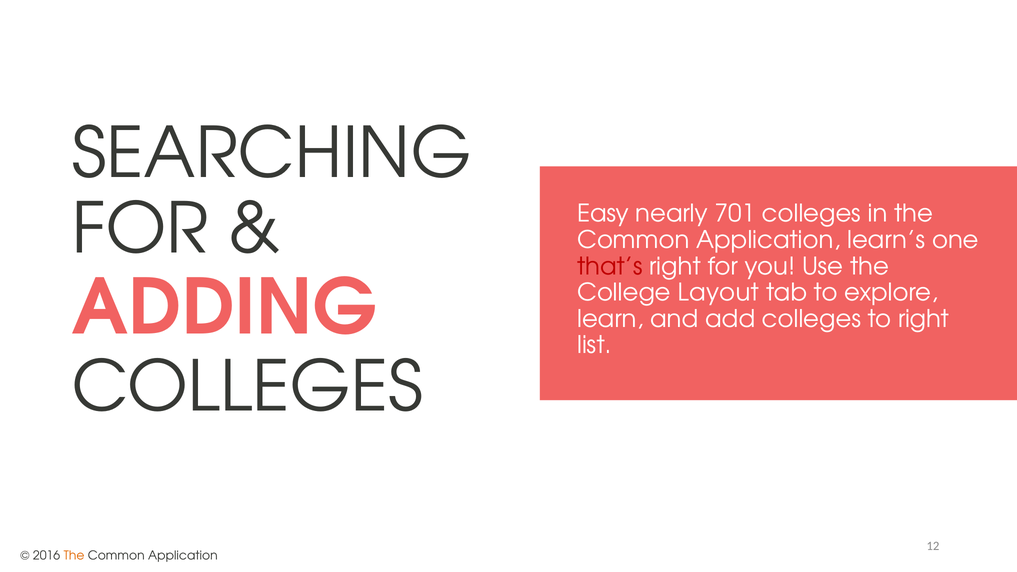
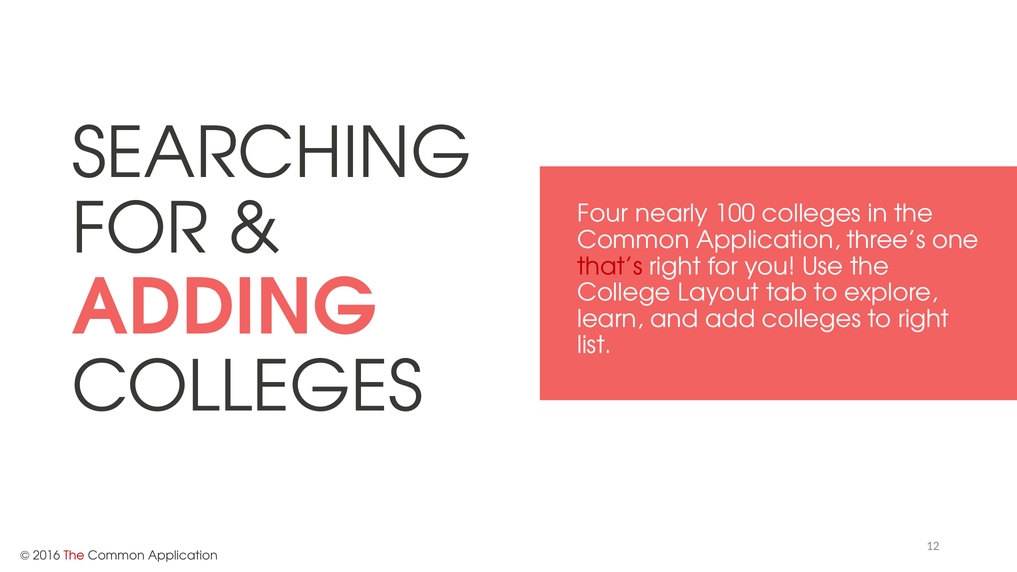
Easy: Easy -> Four (603, 214)
701: 701 -> 100 (735, 214)
learn’s: learn’s -> three’s (886, 240)
The colour: orange -> red (74, 556)
